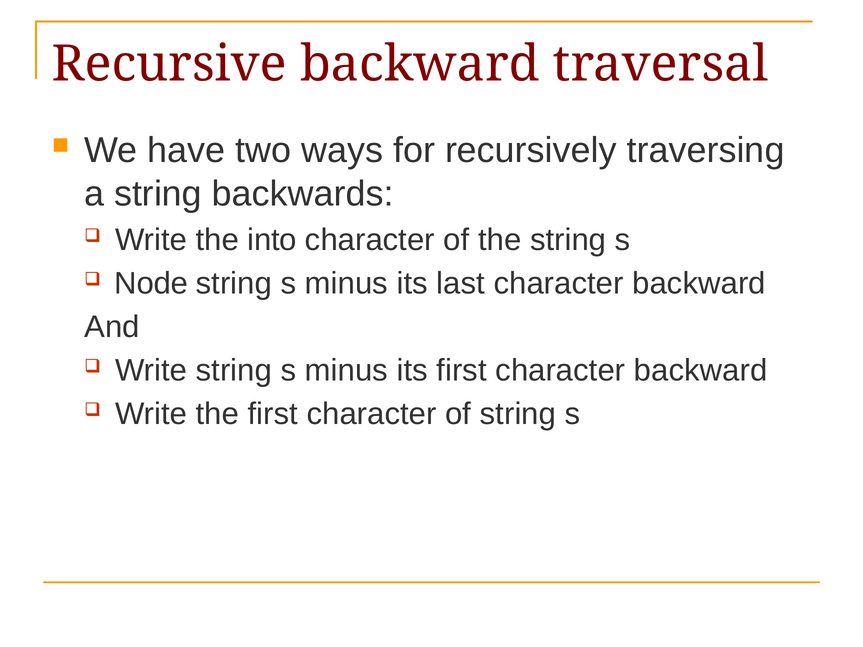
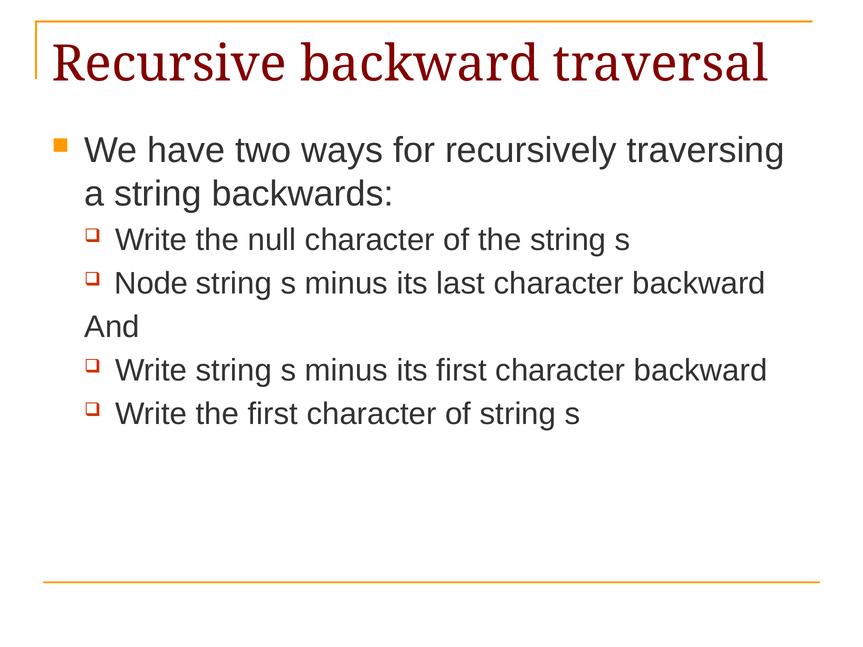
into: into -> null (272, 240)
